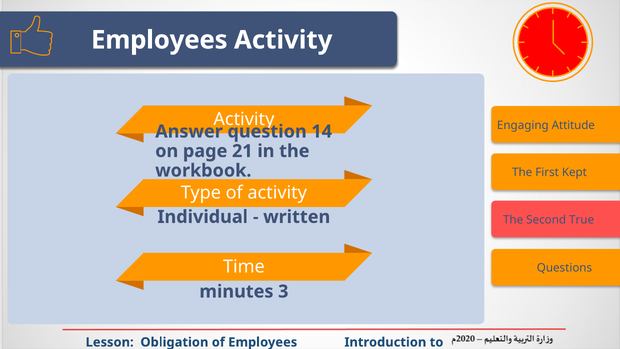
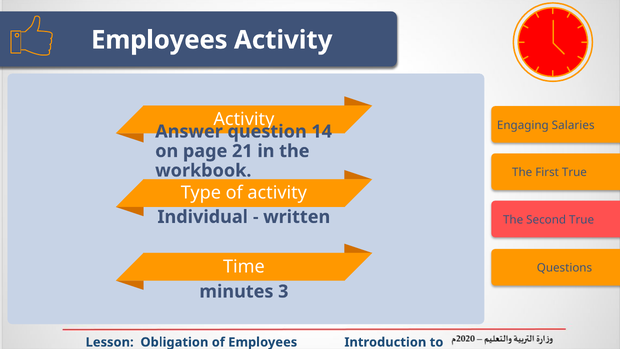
Attitude: Attitude -> Salaries (573, 125)
First Kept: Kept -> True (574, 172)
